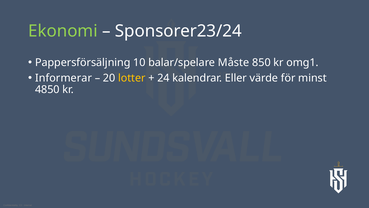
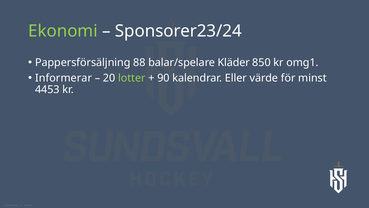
10: 10 -> 88 (139, 62)
Måste: Måste -> Kläder (234, 62)
lotter colour: yellow -> light green (132, 78)
24: 24 -> 90 (163, 78)
4850: 4850 -> 4453 (47, 89)
